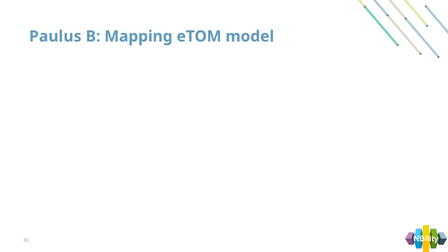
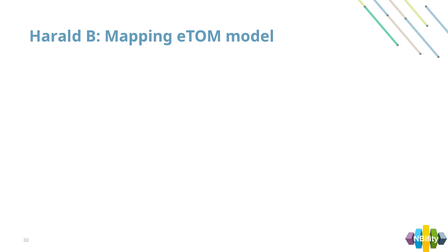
Paulus: Paulus -> Harald (55, 36)
